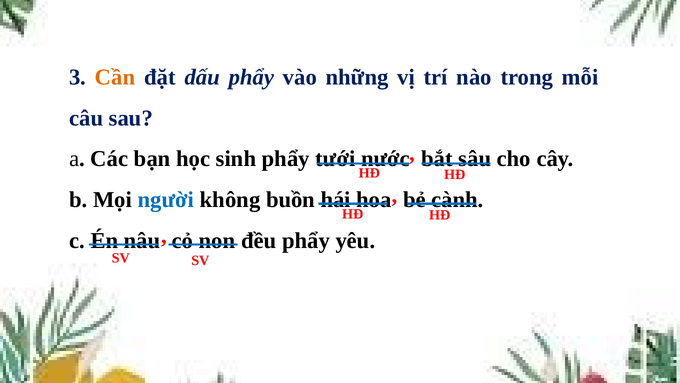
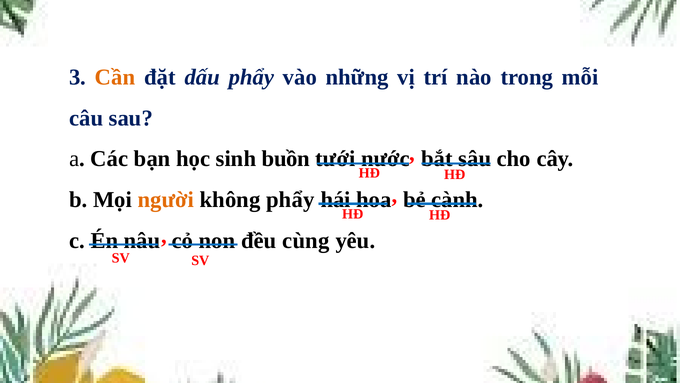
sinh phẩy: phẩy -> buồn (286, 159)
người colour: blue -> orange (166, 200)
không buồn: buồn -> phẩy (290, 200)
đều phẩy: phẩy -> cùng (306, 240)
